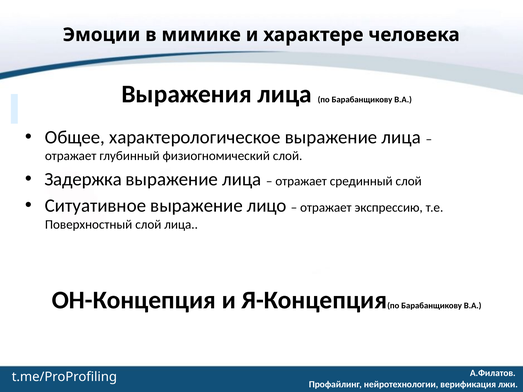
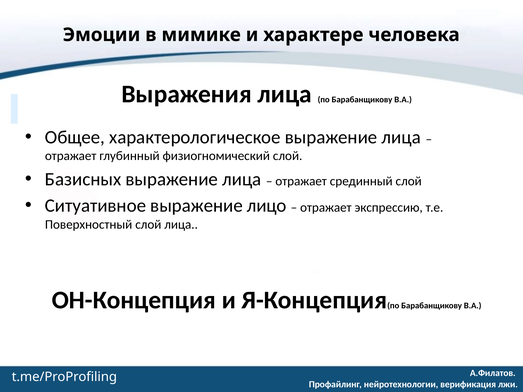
Задержка: Задержка -> Базисных (83, 179)
